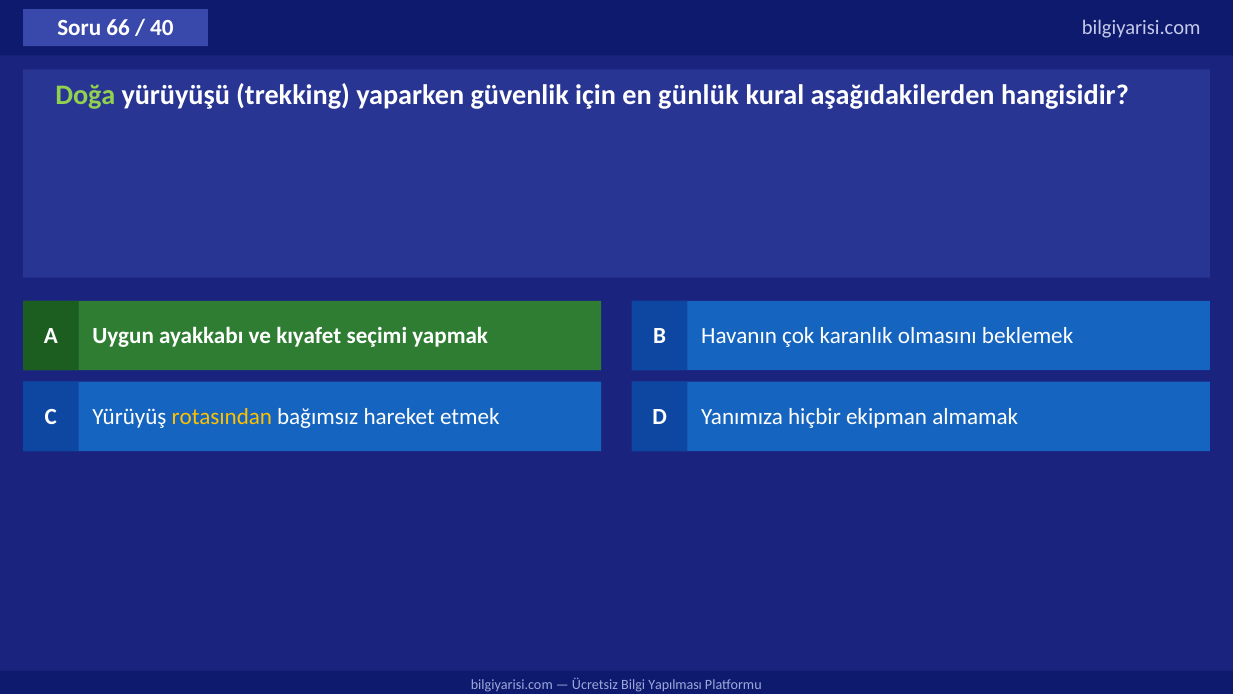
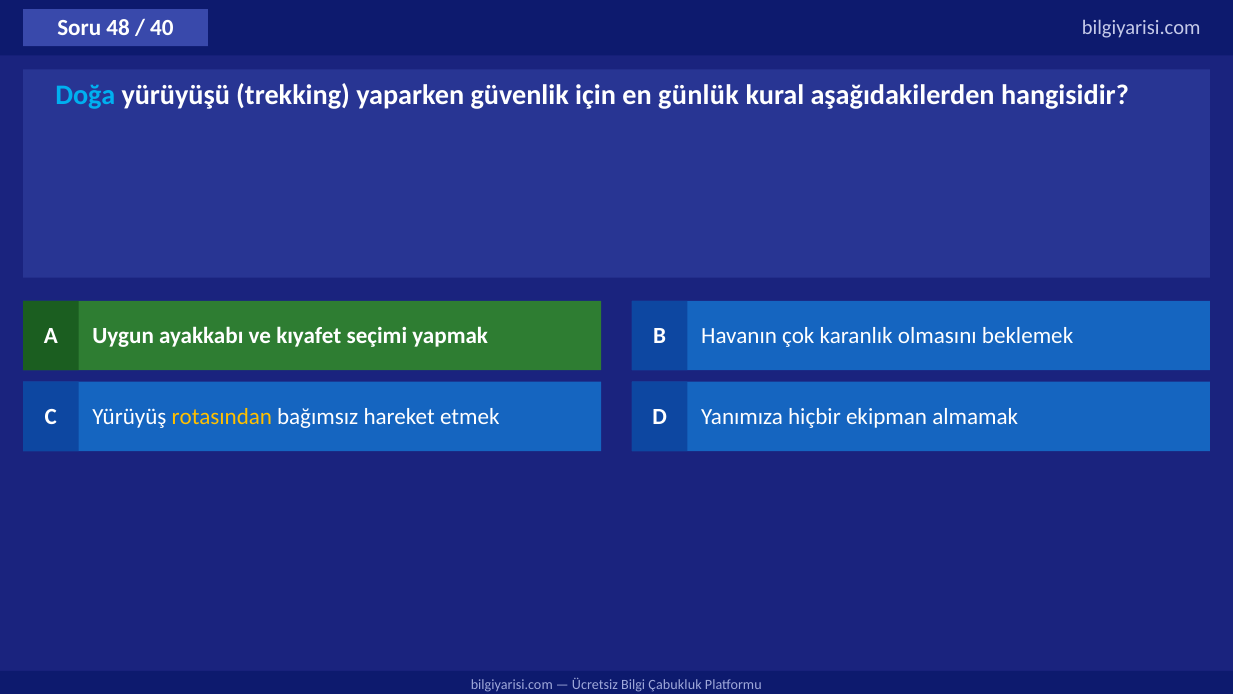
66: 66 -> 48 (118, 28)
Doğa colour: light green -> light blue (85, 95)
Yapılması: Yapılması -> Çabukluk (675, 684)
